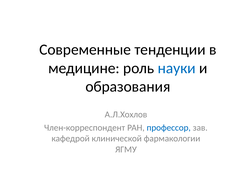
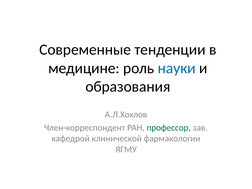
профессор colour: blue -> green (169, 128)
